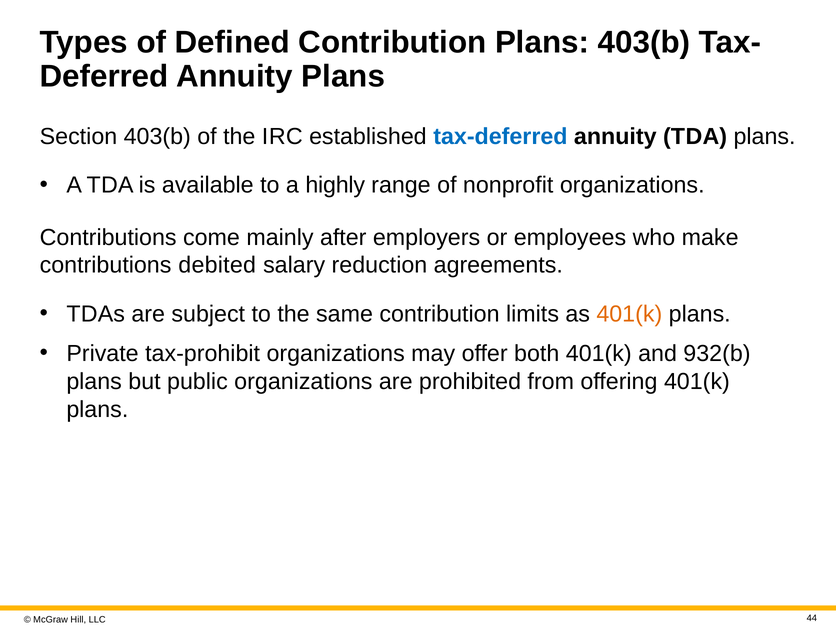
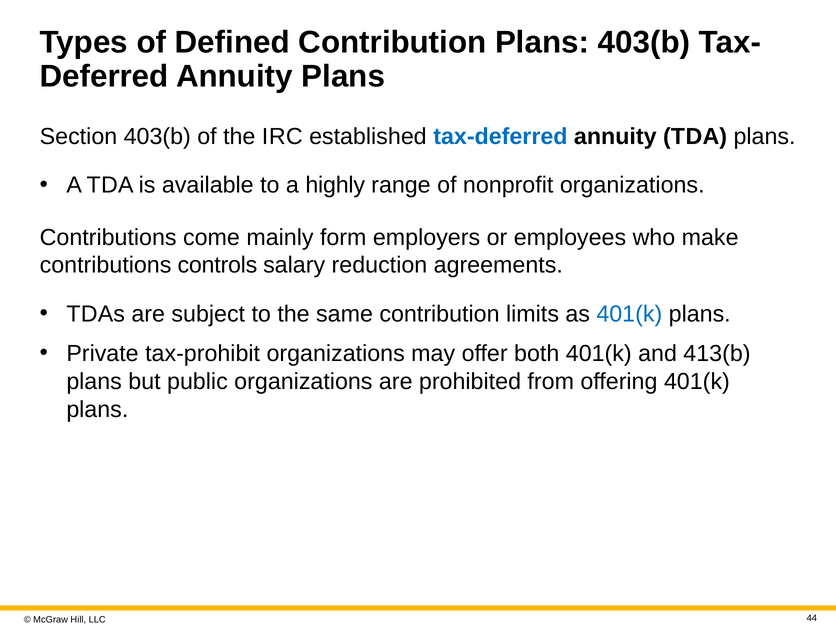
after: after -> form (343, 237)
debited: debited -> controls (217, 265)
401(k colour: orange -> blue (629, 314)
932(b: 932(b -> 413(b (717, 354)
